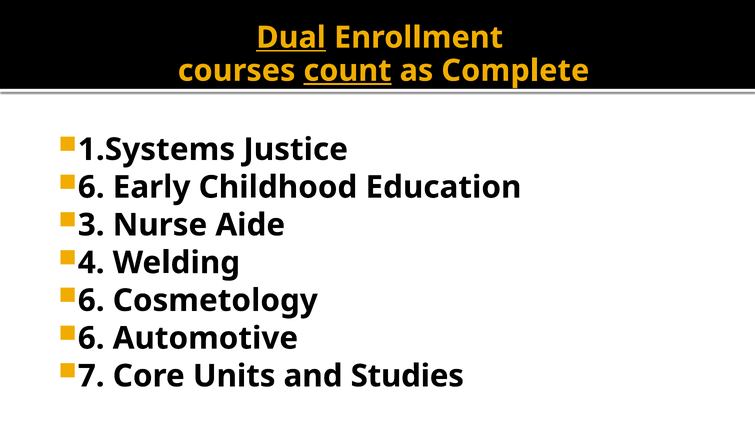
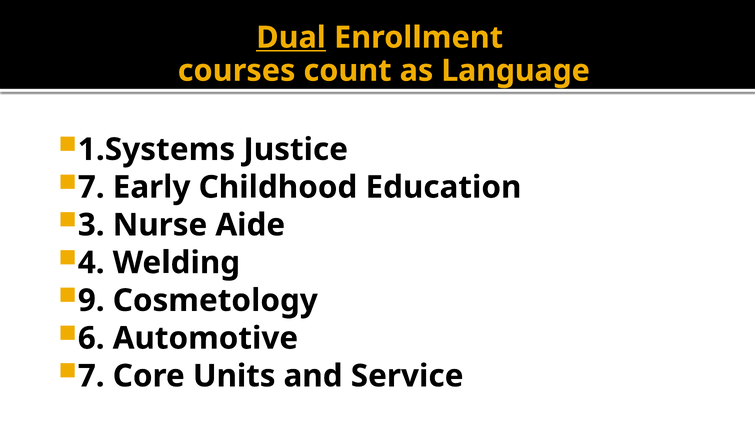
count underline: present -> none (348, 71)
Complete: Complete -> Language (516, 71)
6: 6 -> 7 (91, 187)
6: 6 -> 9 (91, 300)
Studies: Studies -> Service (407, 376)
